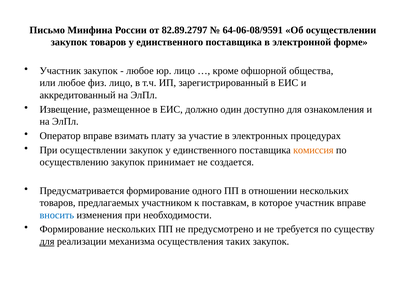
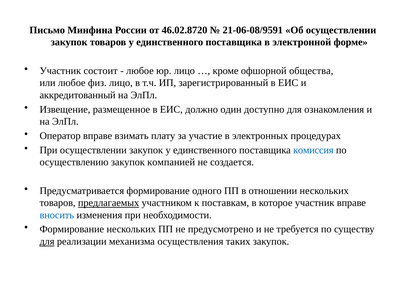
82.89.2797: 82.89.2797 -> 46.02.8720 (185, 30)
64-06-08/9591: 64-06-08/9591 -> 21-06-08/9591 (253, 30)
Участник закупок: закупок -> состоит (101, 71)
комиссия colour: orange -> blue (313, 150)
принимает: принимает -> компанией (171, 162)
предлагаемых underline: none -> present (109, 203)
